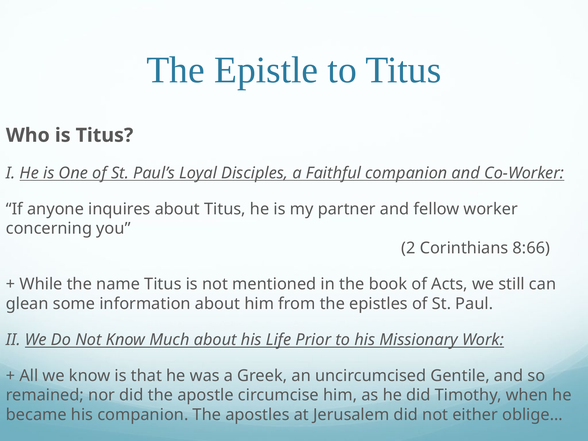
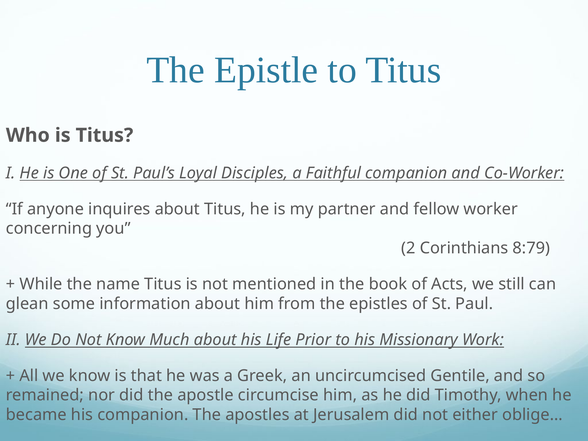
8:66: 8:66 -> 8:79 (531, 248)
